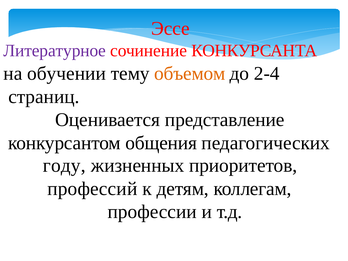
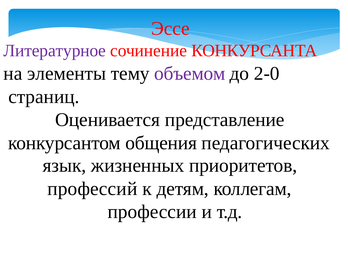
обучении: обучении -> элементы (67, 73)
объемом colour: orange -> purple (190, 73)
2-4: 2-4 -> 2-0 (267, 73)
году: году -> язык (64, 165)
